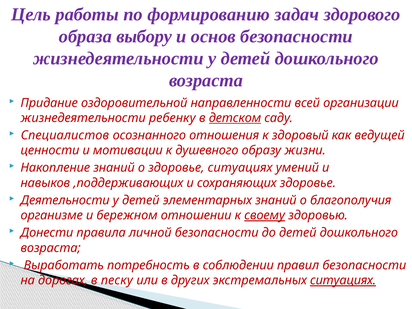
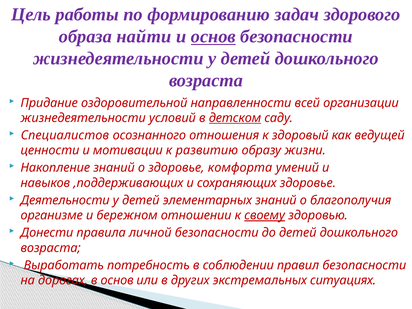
выбору: выбору -> найти (144, 37)
основ underline: none -> present (213, 37)
ребенку: ребенку -> условий (172, 118)
душевного: душевного -> развитию (207, 150)
здоровье ситуациях: ситуациях -> комфорта (240, 168)
в песку: песку -> основ (117, 280)
ситуациях underline: present -> none (343, 280)
